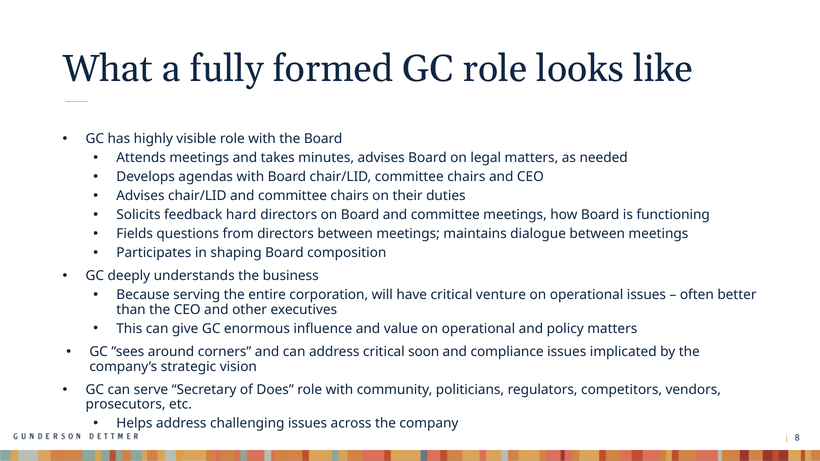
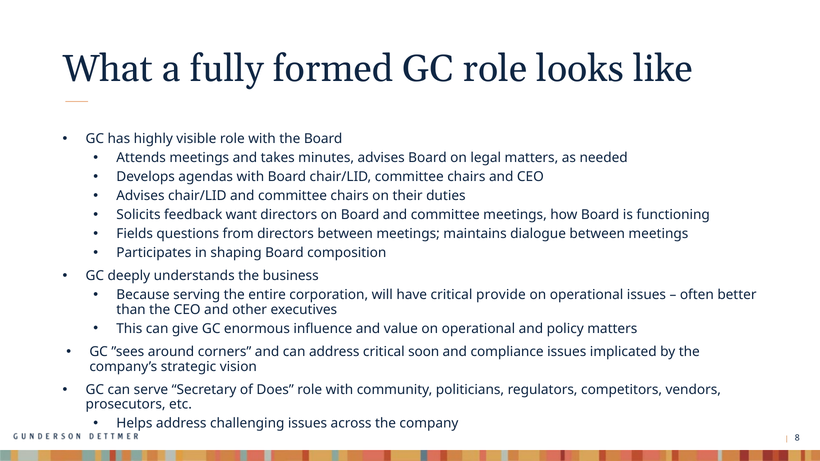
hard: hard -> want (241, 215)
venture: venture -> provide (501, 295)
